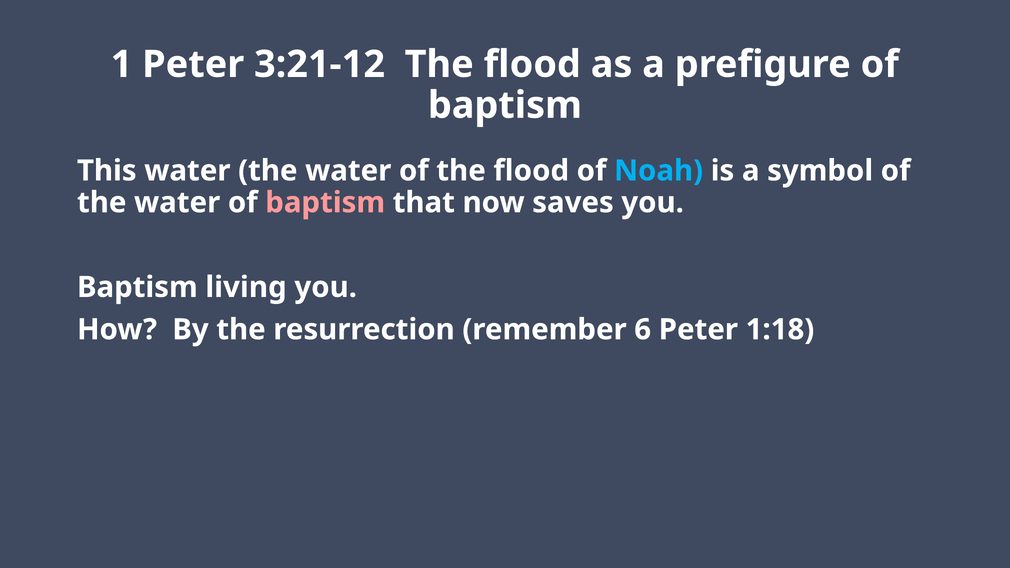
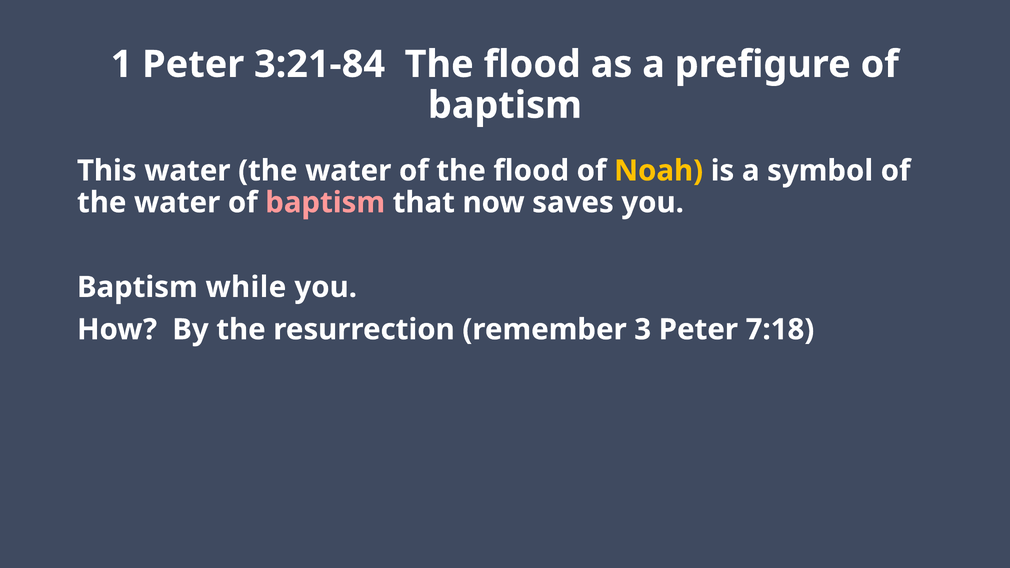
3:21-12: 3:21-12 -> 3:21-84 (320, 64)
Noah colour: light blue -> yellow (659, 171)
living: living -> while (246, 287)
6: 6 -> 3 (643, 330)
1:18: 1:18 -> 7:18 (780, 330)
